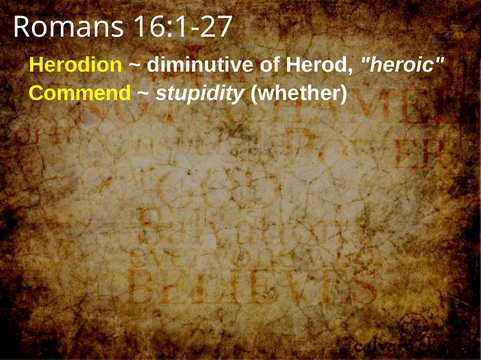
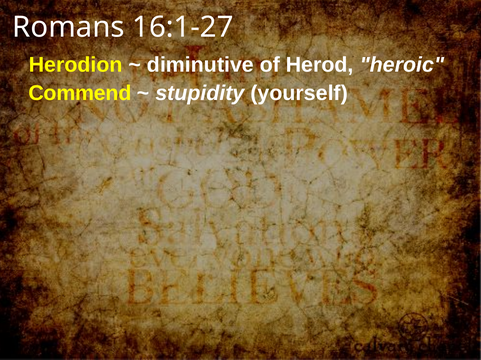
whether: whether -> yourself (299, 93)
